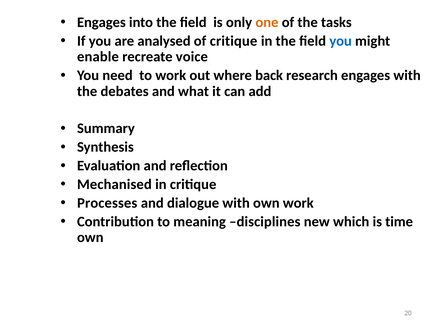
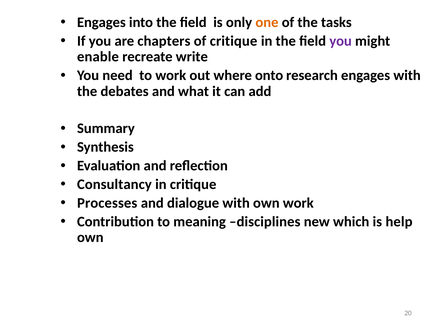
analysed: analysed -> chapters (164, 41)
you colour: blue -> purple (341, 41)
voice: voice -> write (192, 57)
back: back -> onto (269, 76)
Mechanised: Mechanised -> Consultancy (114, 185)
time: time -> help (399, 222)
